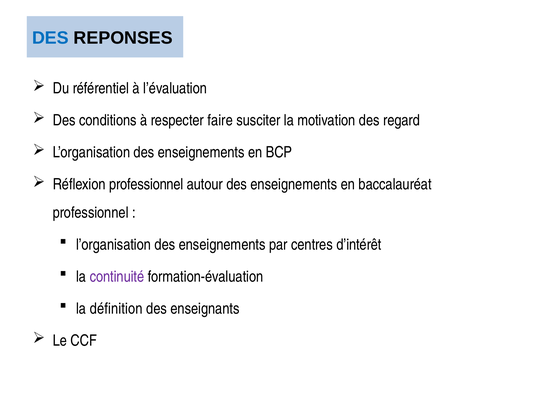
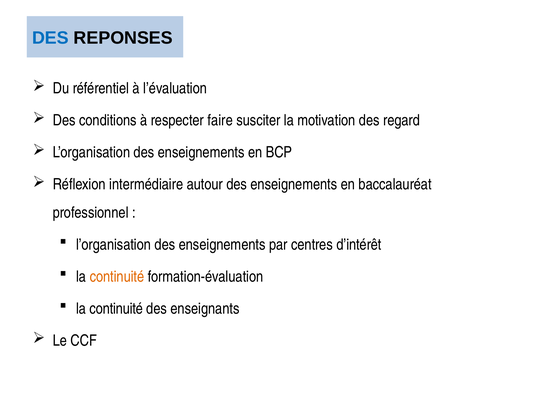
Réflexion professionnel: professionnel -> intermédiaire (146, 184)
continuité colour: purple -> orange (117, 276)
définition: définition -> continuité (116, 308)
